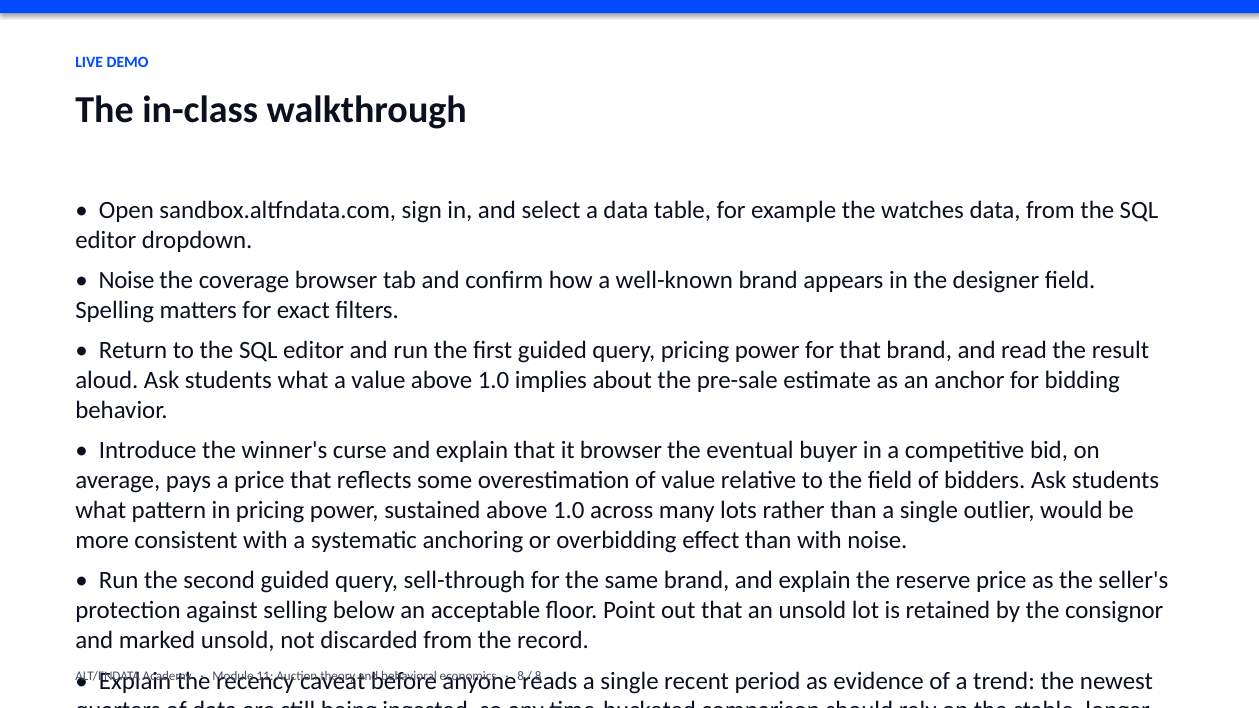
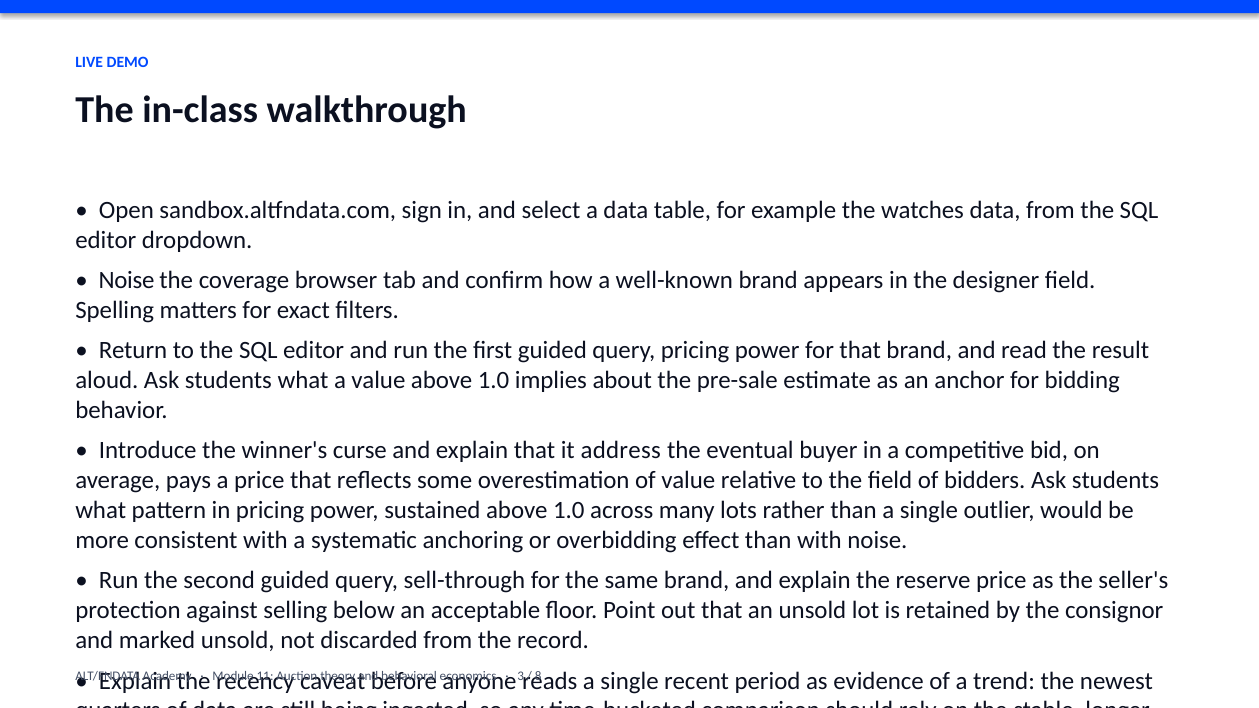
it browser: browser -> address (621, 451)
8: 8 -> 3 (521, 676)
